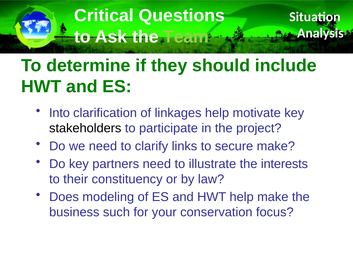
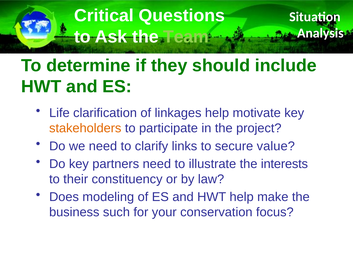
Into: Into -> Life (59, 113)
stakeholders colour: black -> orange (85, 129)
secure make: make -> value (276, 146)
